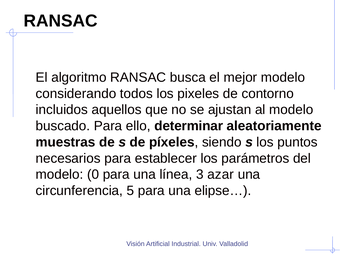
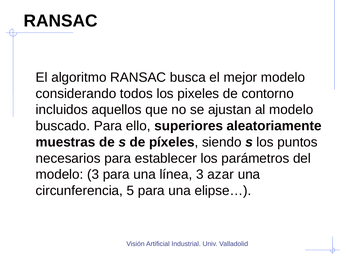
determinar: determinar -> superiores (189, 126)
modelo 0: 0 -> 3 (93, 174)
